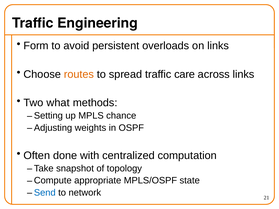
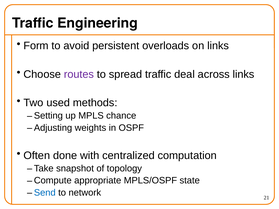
routes colour: orange -> purple (79, 74)
care: care -> deal (185, 74)
what: what -> used (58, 103)
